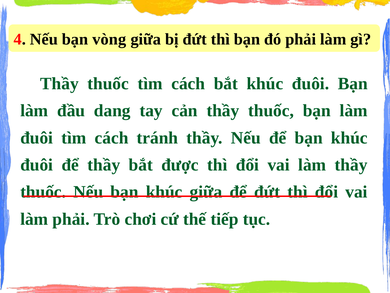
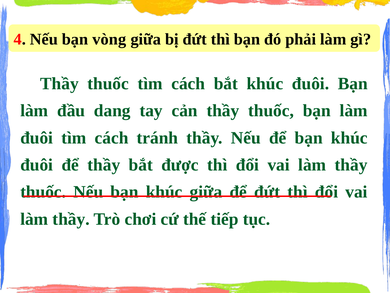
phải: phải -> thầy (71, 219)
